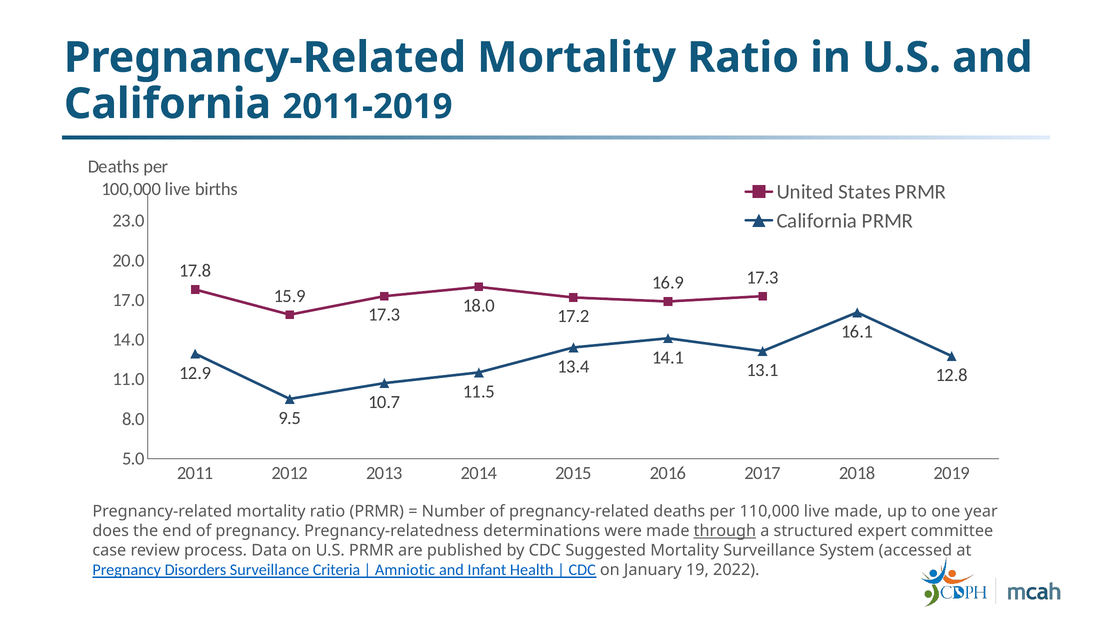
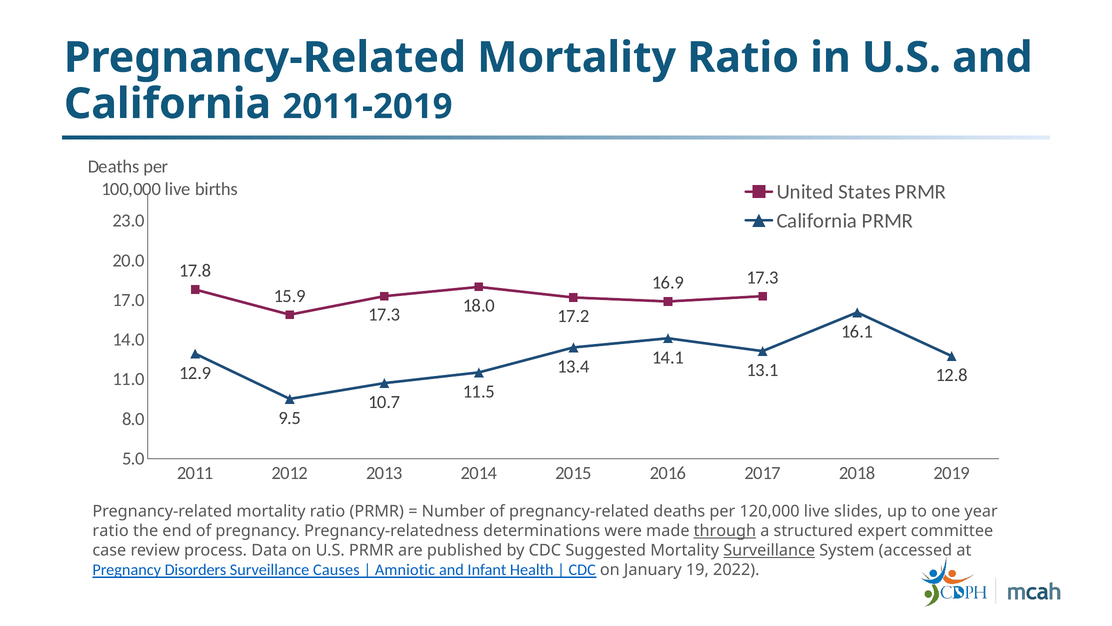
110,000: 110,000 -> 120,000 (770, 511)
live made: made -> slides (858, 511)
does: does -> ratio (111, 531)
Surveillance underline: none -> present (769, 550)
Criteria: Criteria -> Causes (336, 570)
